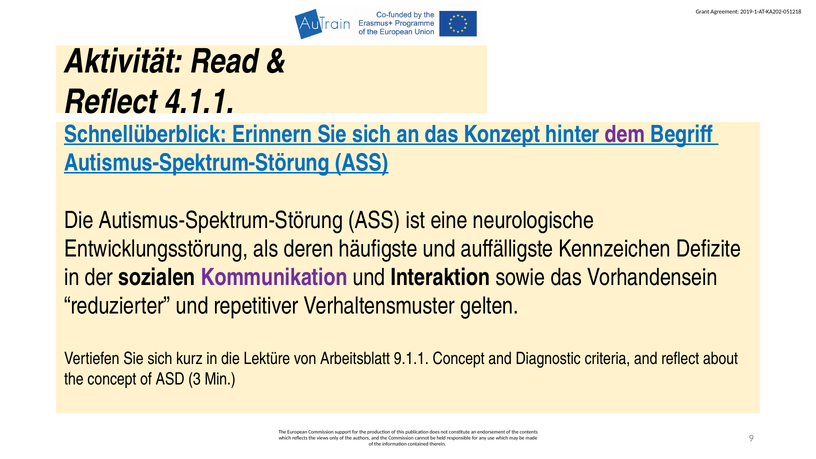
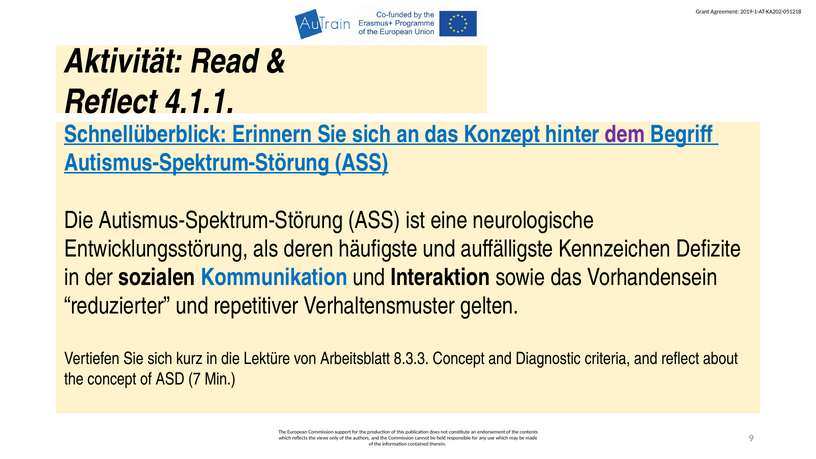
Kommunikation colour: purple -> blue (274, 277)
9.1.1: 9.1.1 -> 8.3.3 (411, 359)
3: 3 -> 7 (195, 379)
